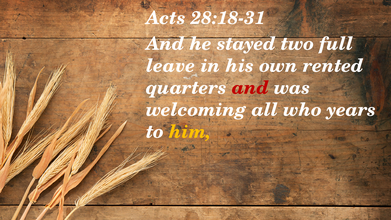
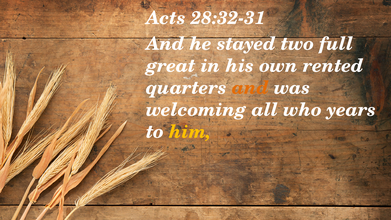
28:18-31: 28:18-31 -> 28:32-31 (228, 18)
leave: leave -> great (171, 66)
and colour: red -> orange (250, 88)
